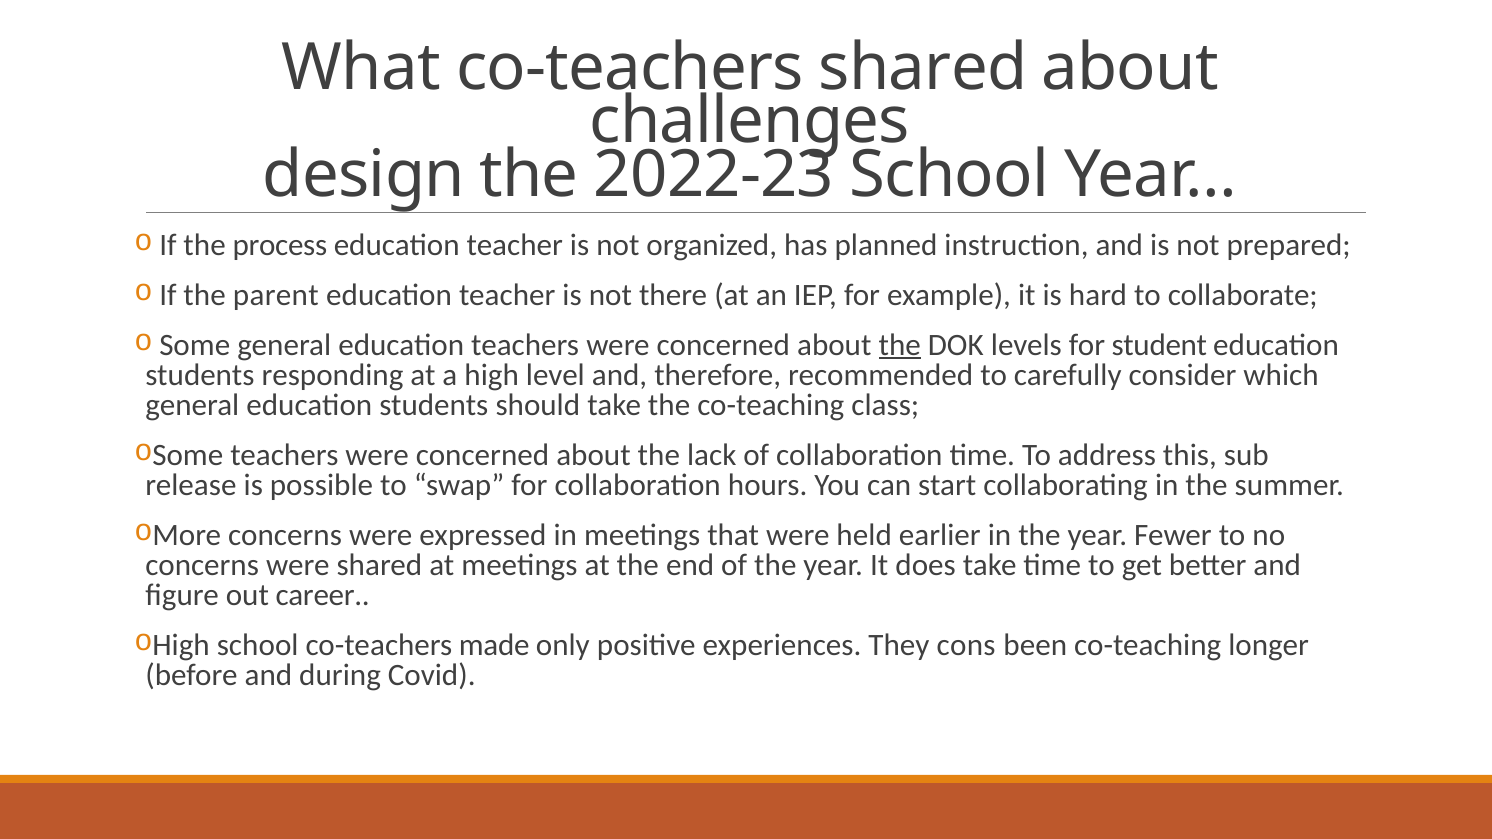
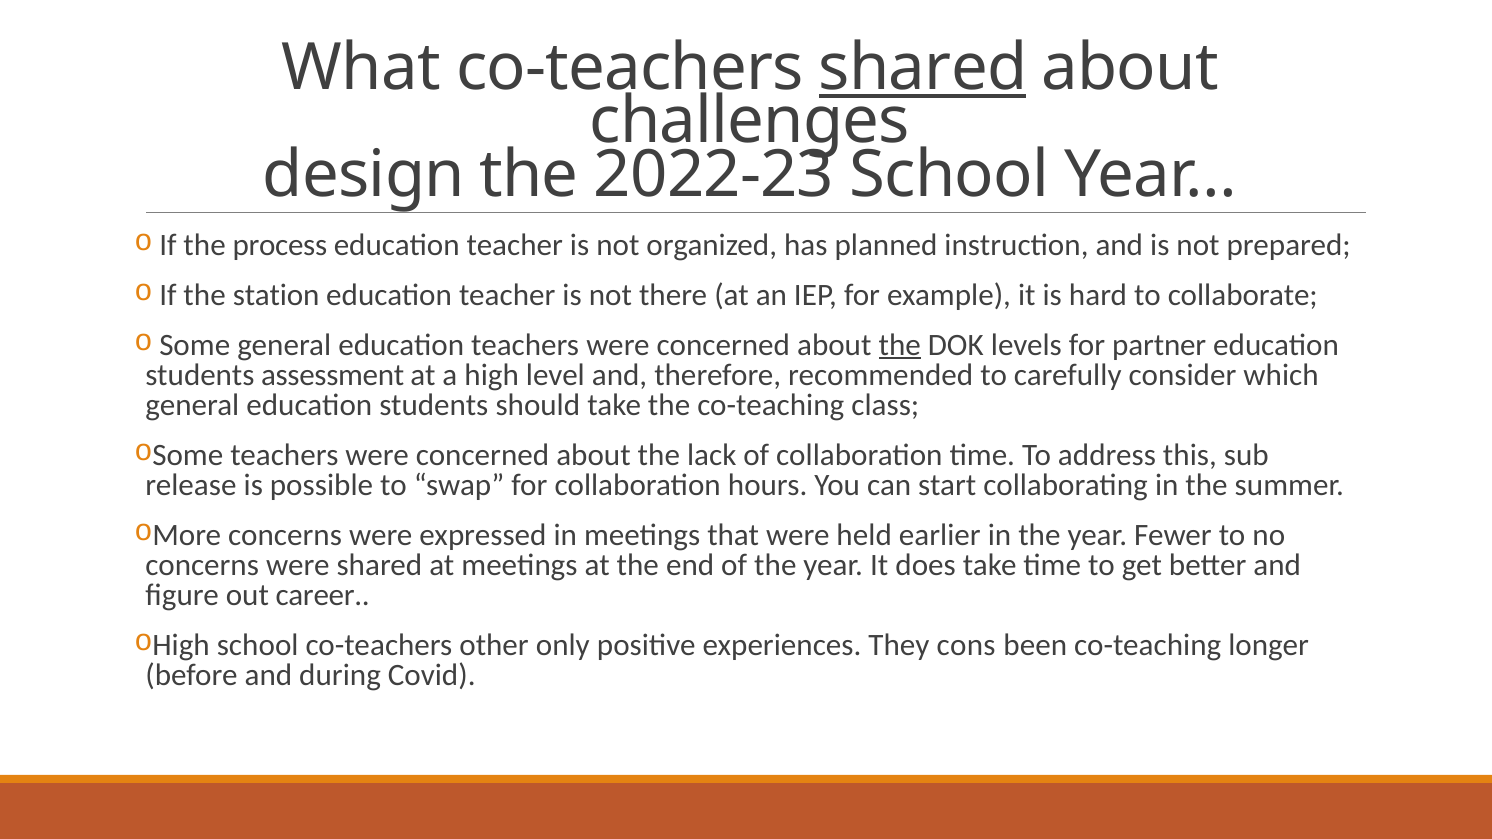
shared underline: none -> present (923, 68)
parent: parent -> station (276, 295)
student: student -> partner (1159, 345)
responding: responding -> assessment (333, 375)
made: made -> other (494, 645)
